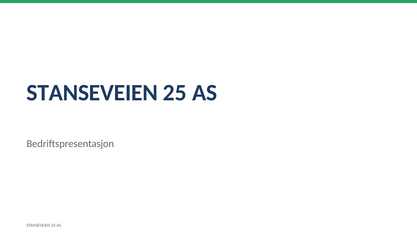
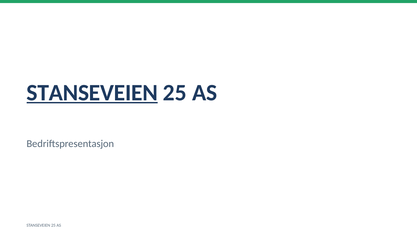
STANSEVEIEN underline: none -> present (92, 92)
